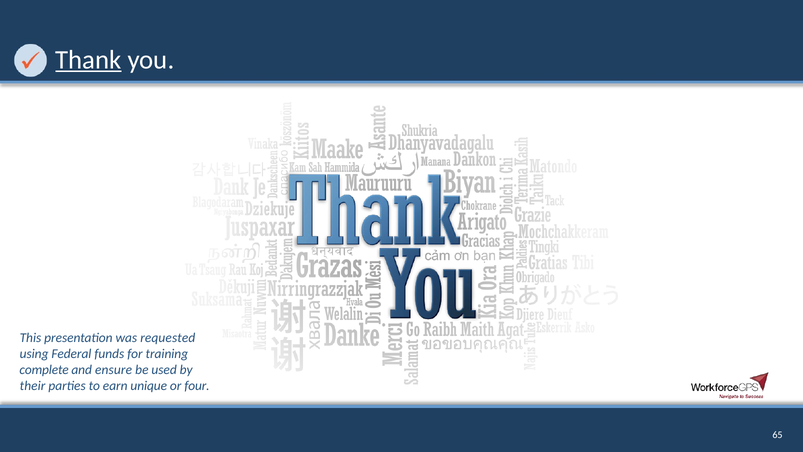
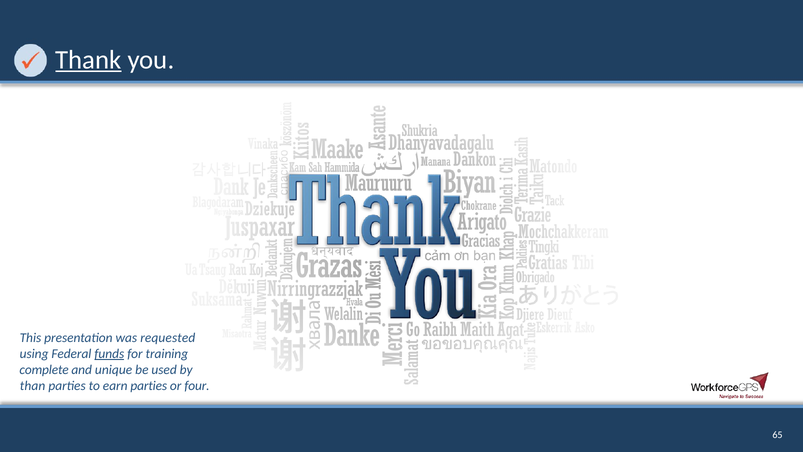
funds underline: none -> present (109, 354)
ensure: ensure -> unique (114, 370)
their: their -> than (33, 386)
earn unique: unique -> parties (149, 386)
